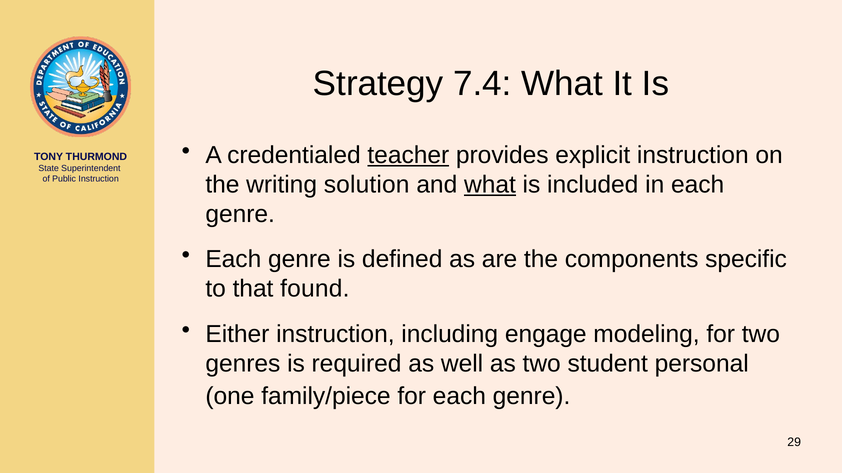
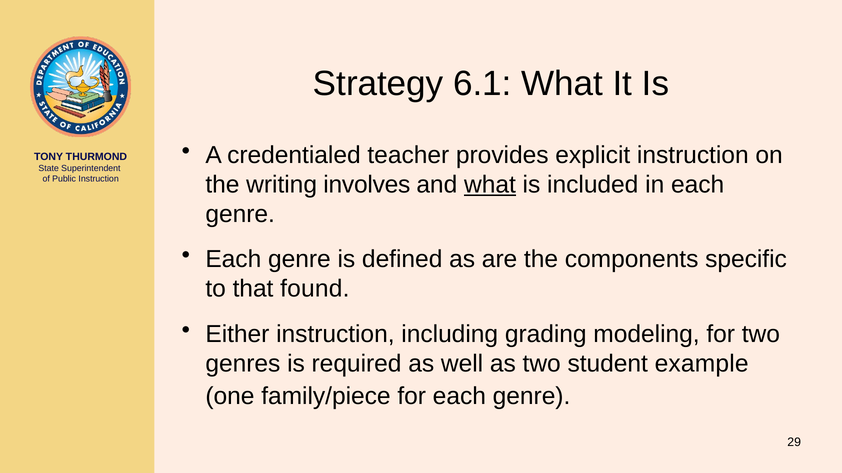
7.4: 7.4 -> 6.1 (482, 84)
teacher underline: present -> none (408, 155)
solution: solution -> involves (367, 185)
engage: engage -> grading (546, 334)
personal: personal -> example (702, 364)
